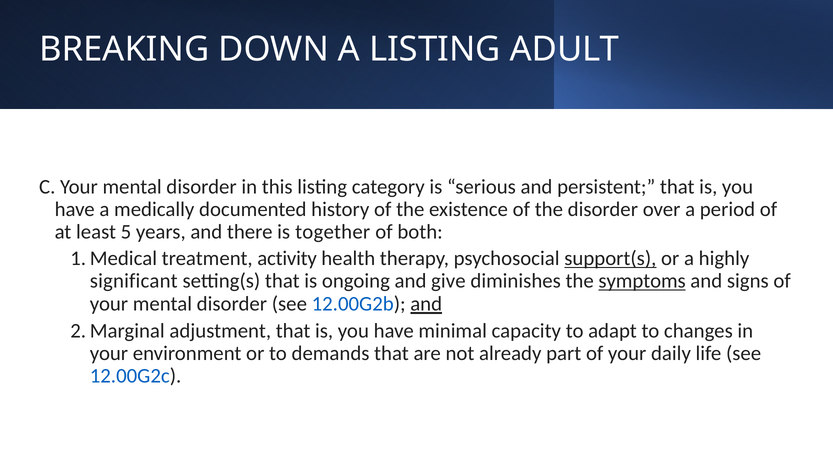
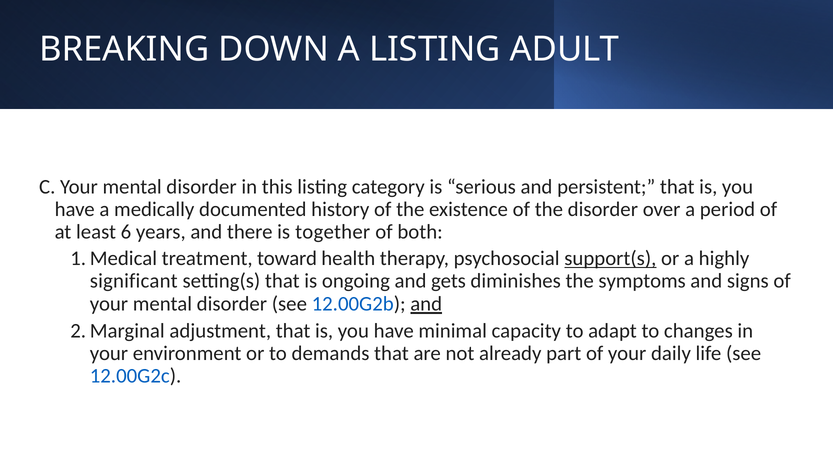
5: 5 -> 6 (126, 232)
activity: activity -> toward (287, 259)
give: give -> gets (448, 281)
symptoms underline: present -> none (642, 281)
